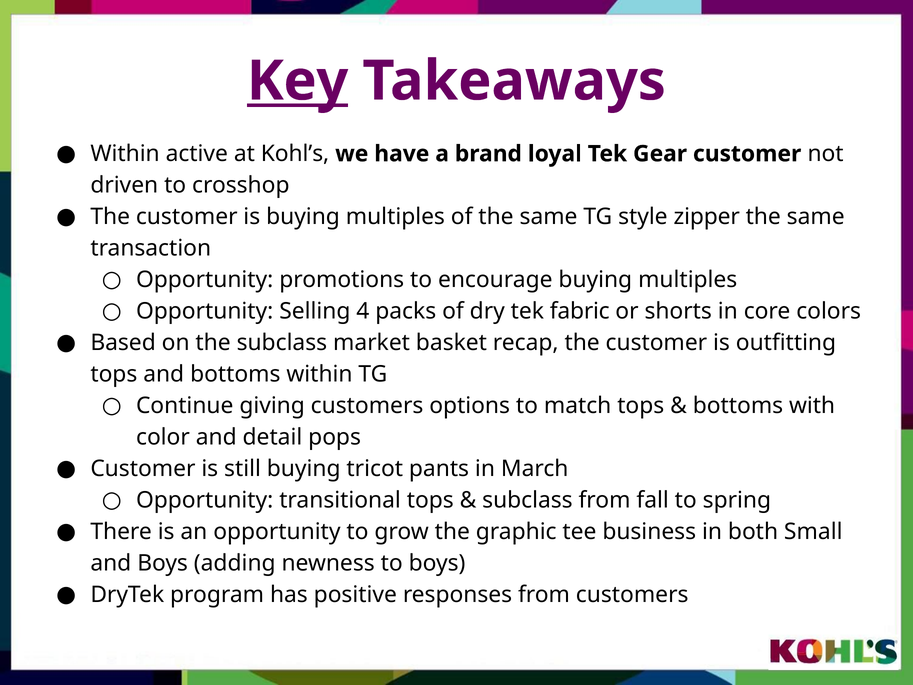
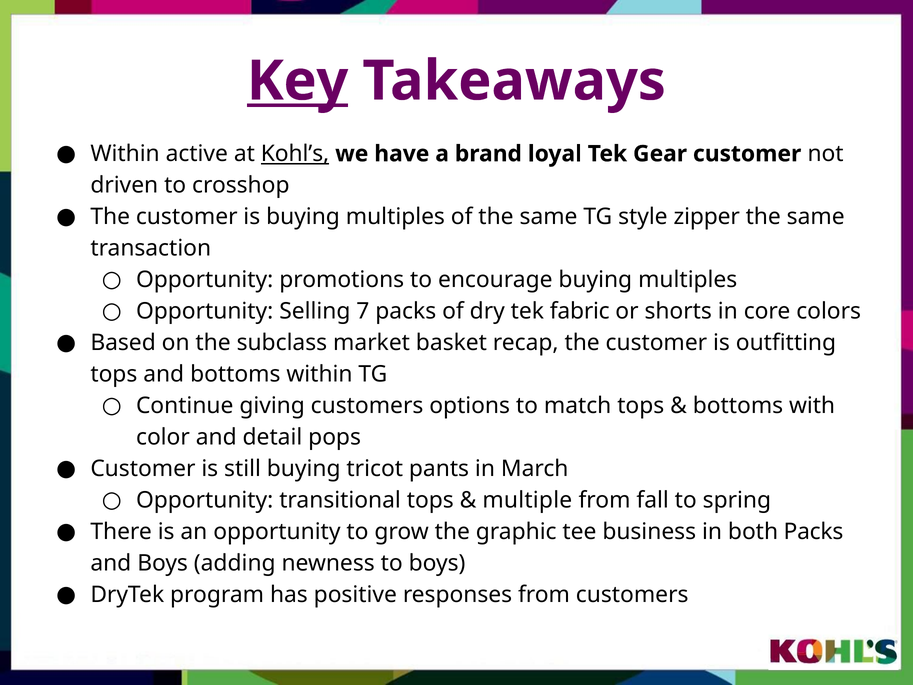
Kohl’s underline: none -> present (295, 154)
4: 4 -> 7 (363, 311)
subclass: subclass -> multiple (527, 500)
both Small: Small -> Packs (813, 532)
